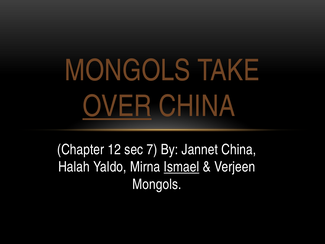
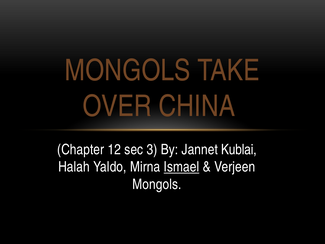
OVER underline: present -> none (117, 106)
7: 7 -> 3 (152, 149)
Jannet China: China -> Kublai (239, 149)
